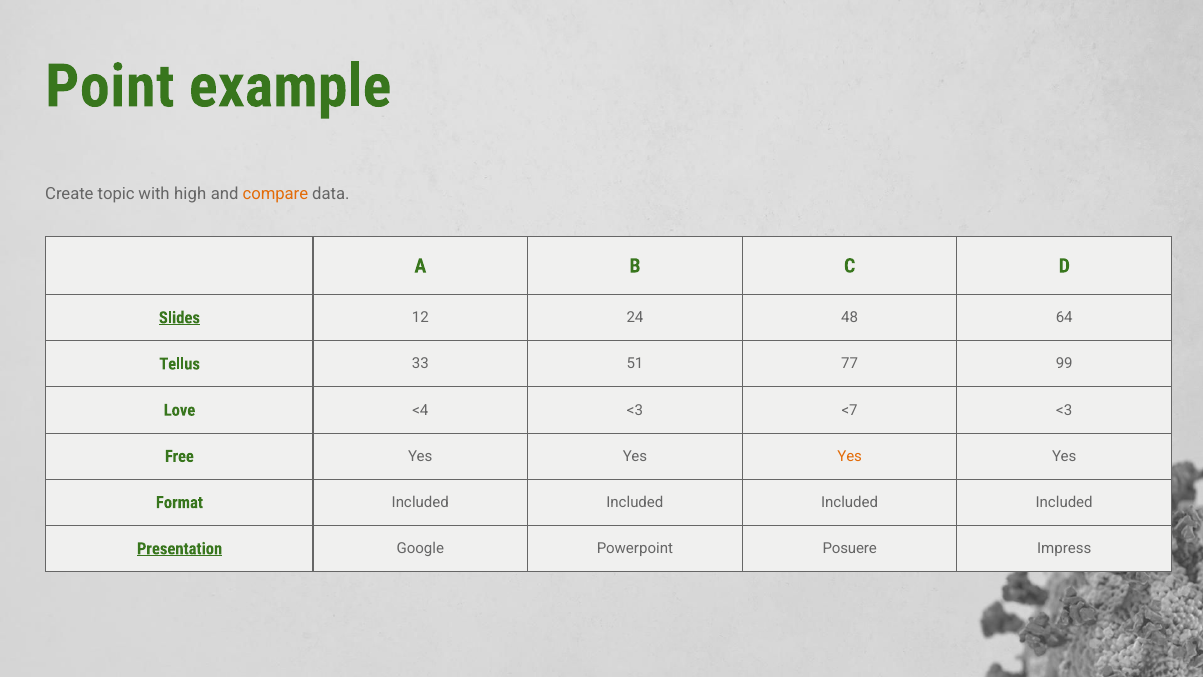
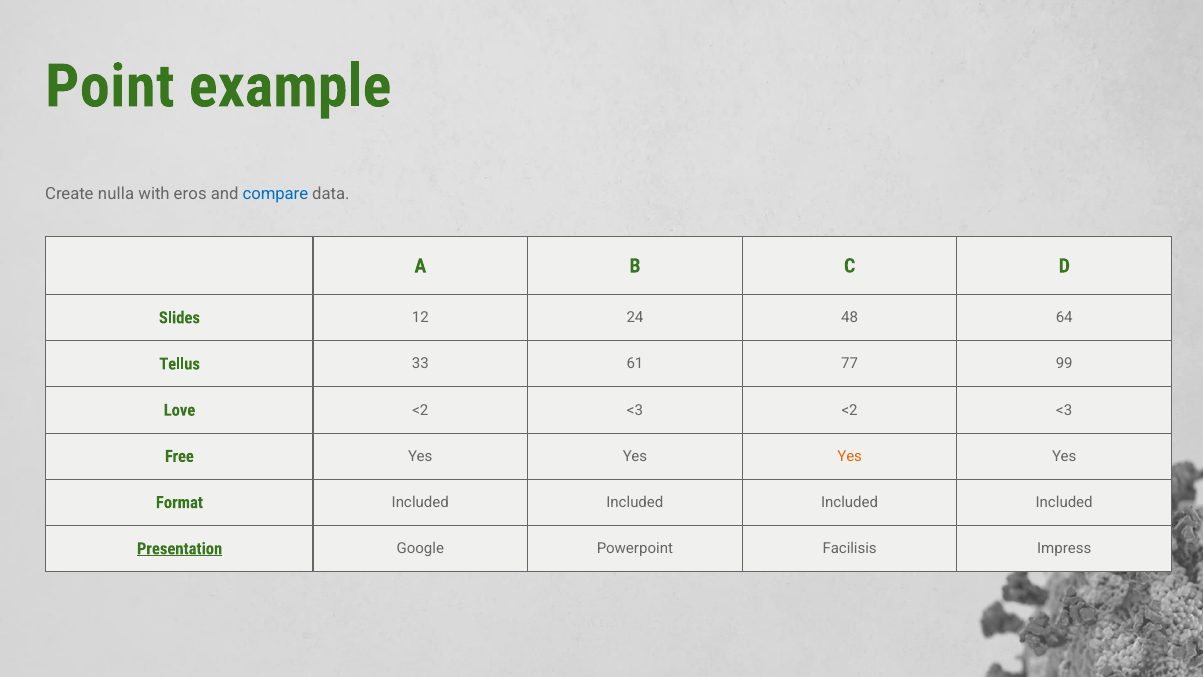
topic: topic -> nulla (116, 194)
high: high -> eros (190, 194)
compare colour: orange -> blue (275, 194)
Slides underline: present -> none (179, 318)
51: 51 -> 61 (635, 364)
Love <4: <4 -> <2 (420, 410)
<3 <7: <7 -> <2 (850, 410)
Posuere: Posuere -> Facilisis (850, 549)
